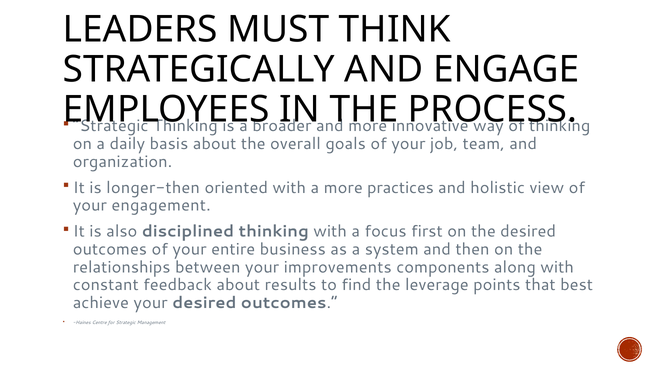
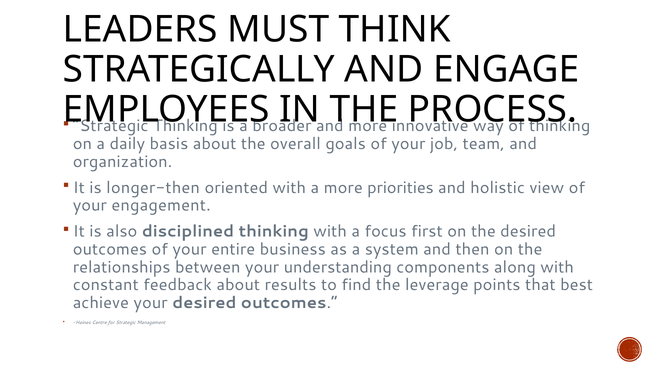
practices: practices -> priorities (400, 188)
improvements: improvements -> understanding (338, 267)
